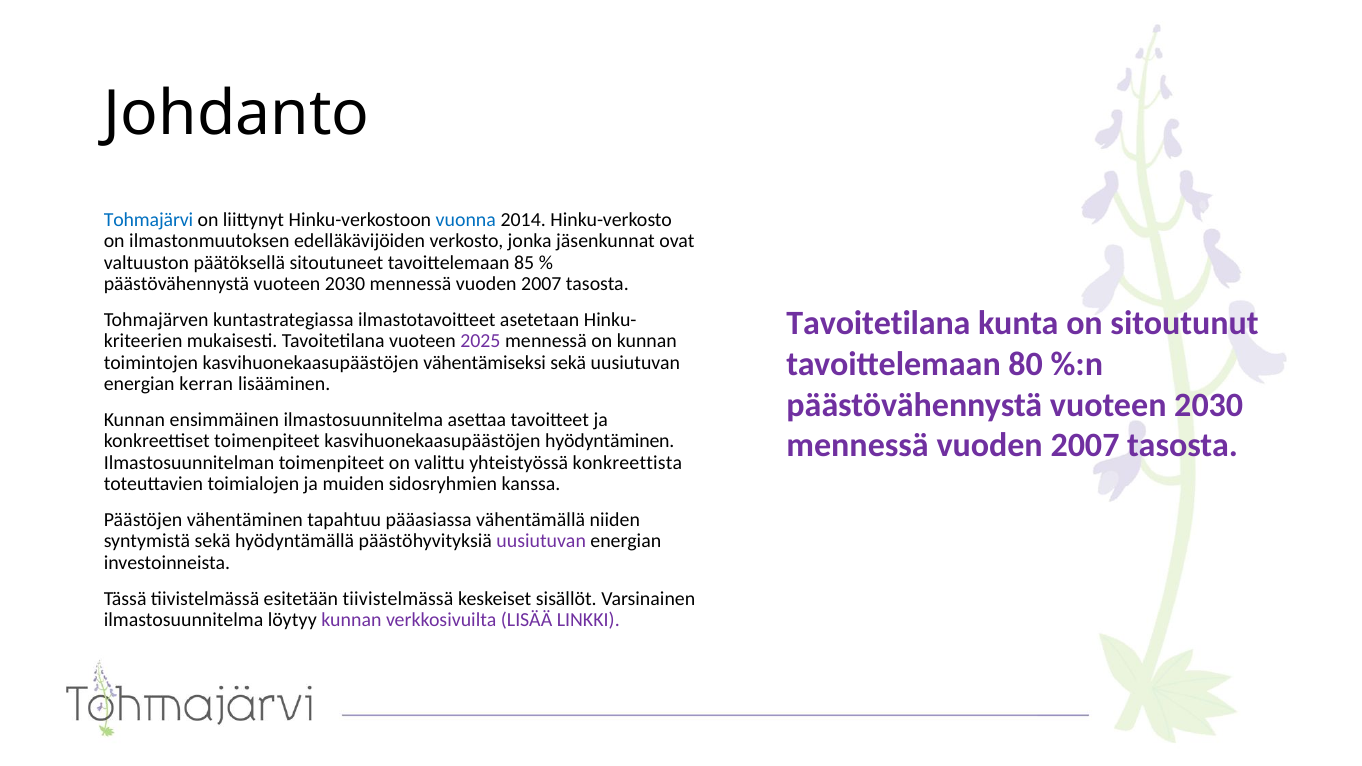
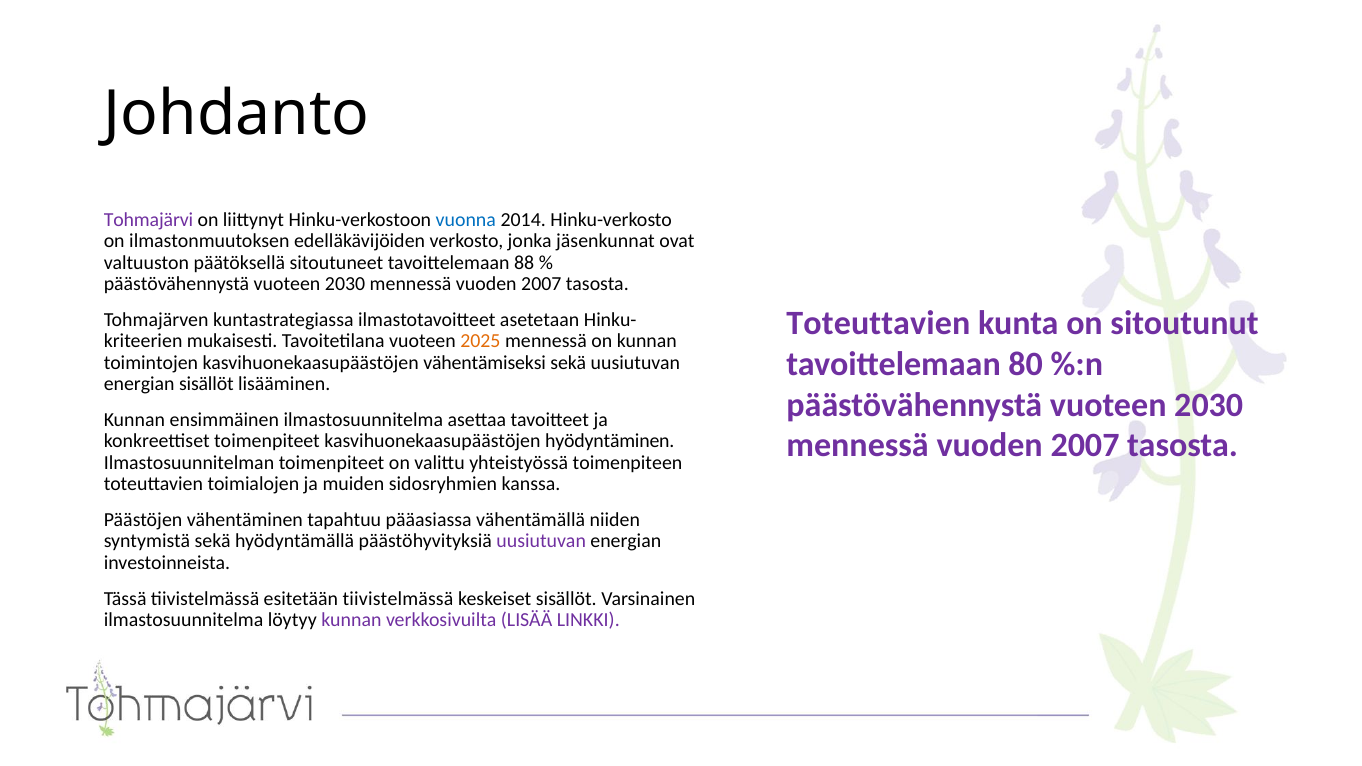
Tohmajärvi colour: blue -> purple (149, 220)
85: 85 -> 88 (524, 263)
Tavoitetilana: Tavoitetilana -> Toteuttavien (878, 323)
2025 colour: purple -> orange (480, 341)
energian kerran: kerran -> sisällöt (206, 384)
konkreettista: konkreettista -> toimenpiteen (627, 463)
